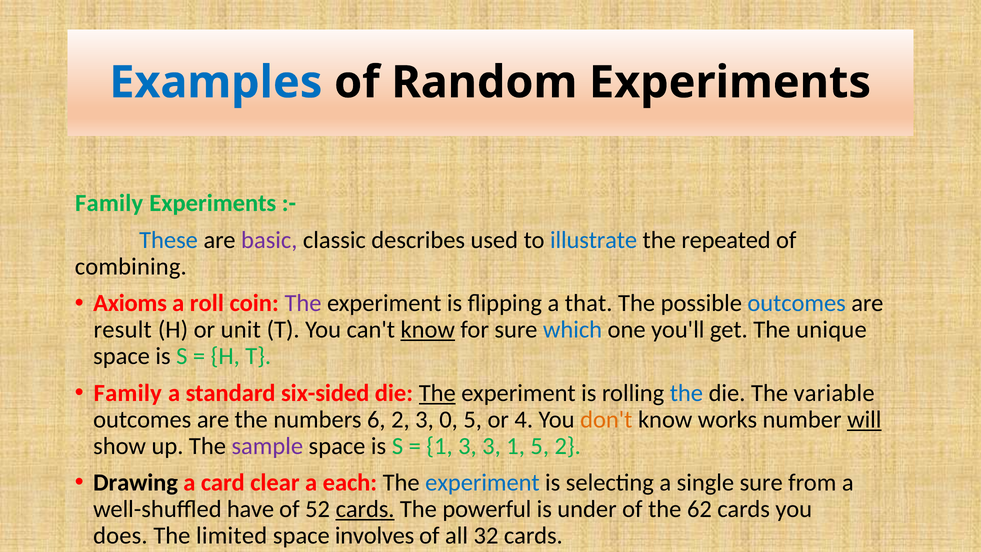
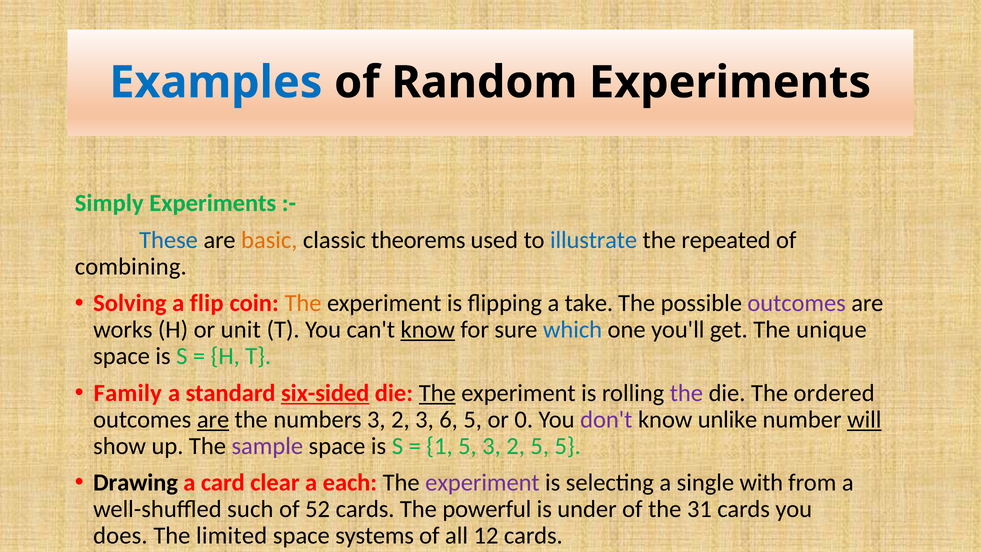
Family: Family -> Simply (109, 203)
basic colour: purple -> orange (269, 240)
describes: describes -> theorems (418, 240)
Axioms: Axioms -> Solving (130, 303)
roll: roll -> flip (207, 303)
The colour: purple -> orange (303, 303)
that: that -> take (589, 303)
outcomes colour: blue -> purple (797, 303)
result: result -> works (123, 330)
six-sided underline: none -> present (325, 393)
the colour: blue -> purple (686, 393)
variable: variable -> ordered (834, 393)
are underline: none -> present (213, 419)
numbers 6: 6 -> 3 (376, 419)
0: 0 -> 6 (449, 419)
4: 4 -> 0 (524, 419)
don't colour: orange -> purple (606, 419)
works: works -> unlike (728, 419)
1 3: 3 -> 5 (467, 446)
1: 1 -> 2 (516, 446)
5 2: 2 -> 5 (568, 446)
experiment colour: blue -> purple (482, 483)
single sure: sure -> with (761, 483)
have: have -> such (250, 509)
cards underline: present -> none (365, 509)
62: 62 -> 31 (699, 509)
involves: involves -> systems (375, 535)
32: 32 -> 12 (486, 535)
